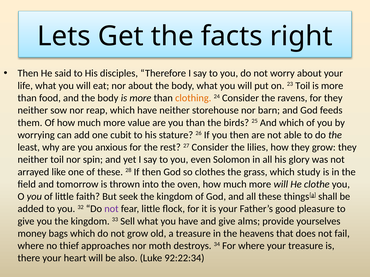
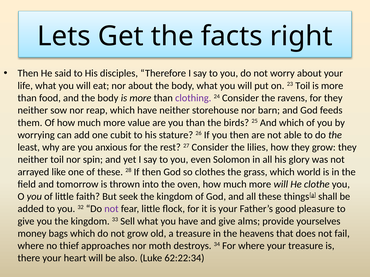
clothing colour: orange -> purple (193, 98)
study: study -> world (309, 172)
92:22:34: 92:22:34 -> 62:22:34 (184, 259)
